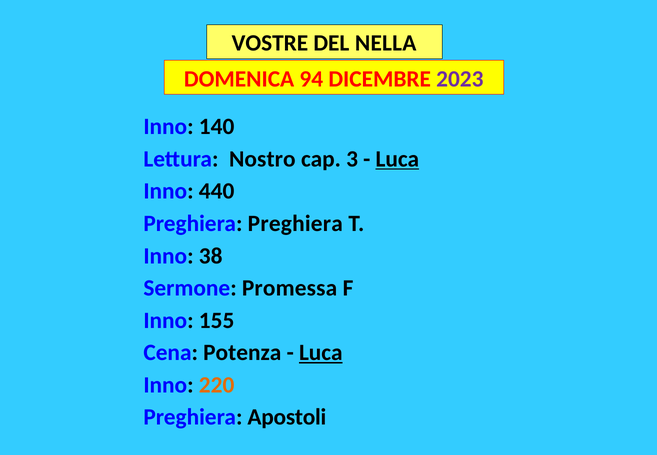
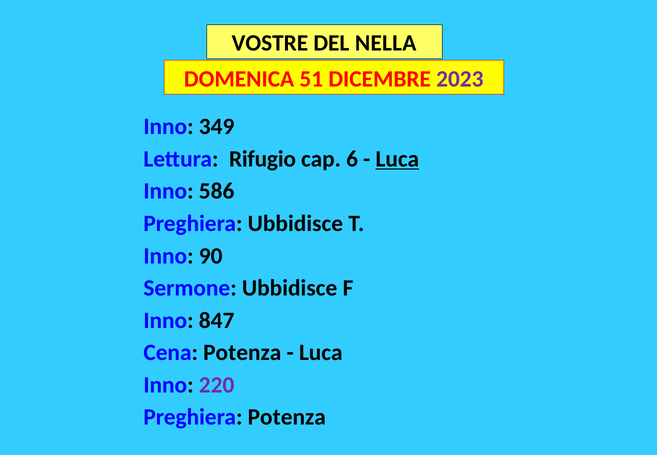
94: 94 -> 51 (311, 79)
140: 140 -> 349 (217, 127)
Nostro: Nostro -> Rifugio (262, 159)
3: 3 -> 6 (352, 159)
440: 440 -> 586 (217, 191)
Preghiera Preghiera: Preghiera -> Ubbidisce (295, 223)
38: 38 -> 90 (211, 256)
Sermone Promessa: Promessa -> Ubbidisce (290, 288)
155: 155 -> 847 (217, 320)
Luca underline: present -> none (321, 353)
220 colour: orange -> purple (217, 385)
Preghiera Apostoli: Apostoli -> Potenza (287, 417)
